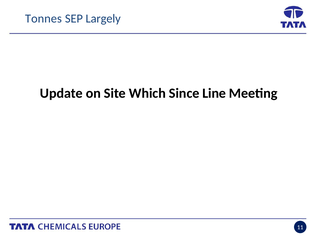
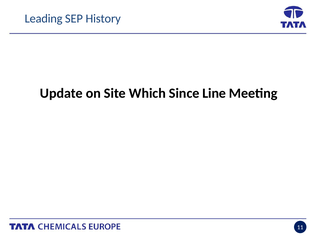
Tonnes: Tonnes -> Leading (44, 19)
Largely: Largely -> History (103, 19)
